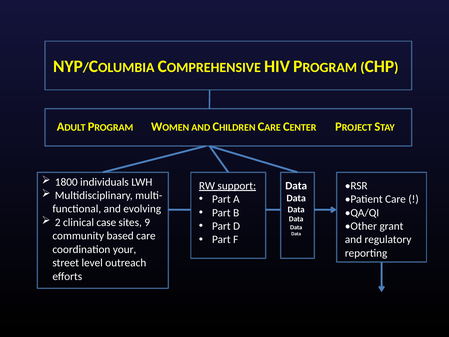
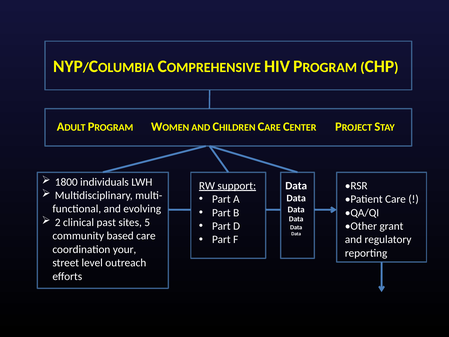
case: case -> past (106, 222)
9: 9 -> 5 (147, 222)
